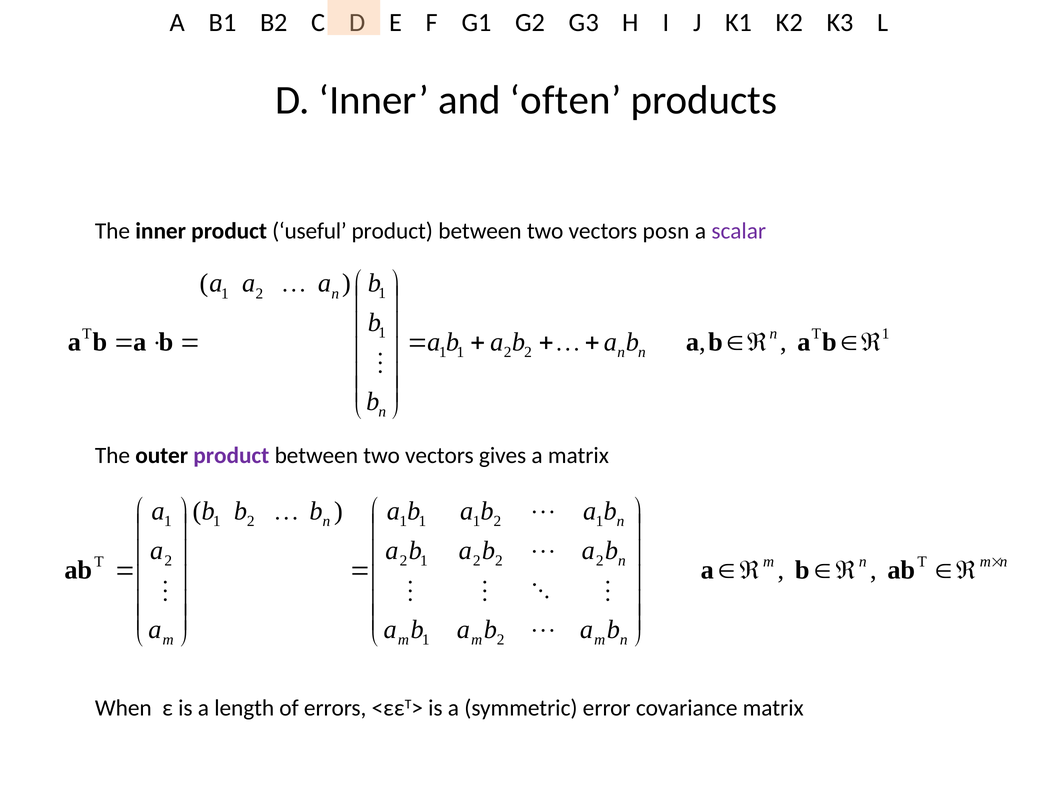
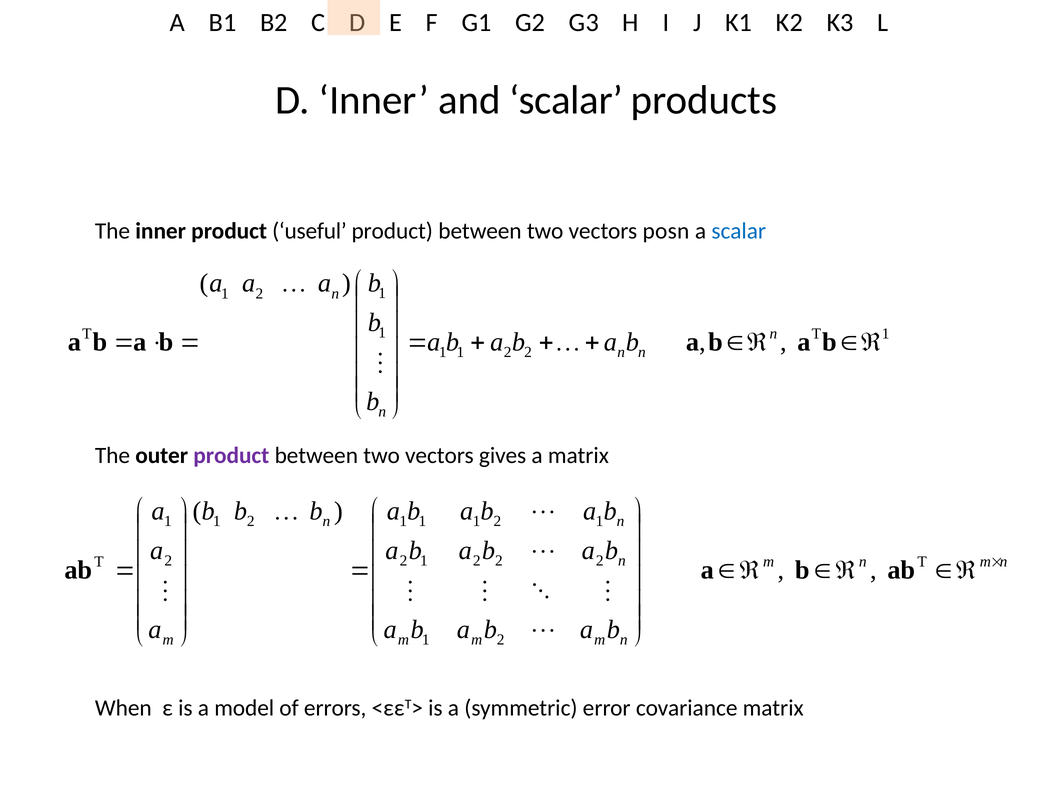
and often: often -> scalar (566, 100)
scalar colour: purple -> blue (739, 231)
length: length -> model (244, 709)
